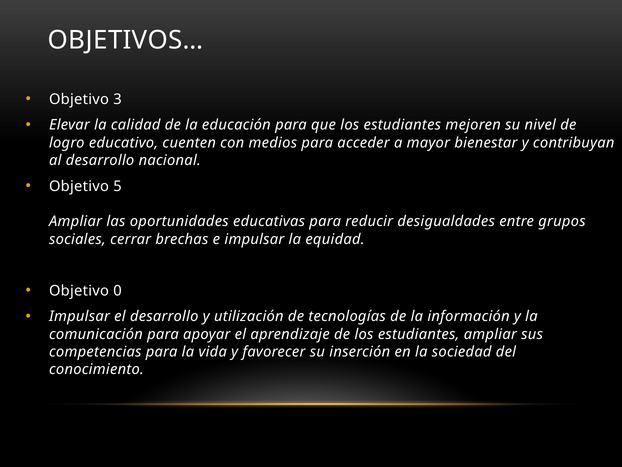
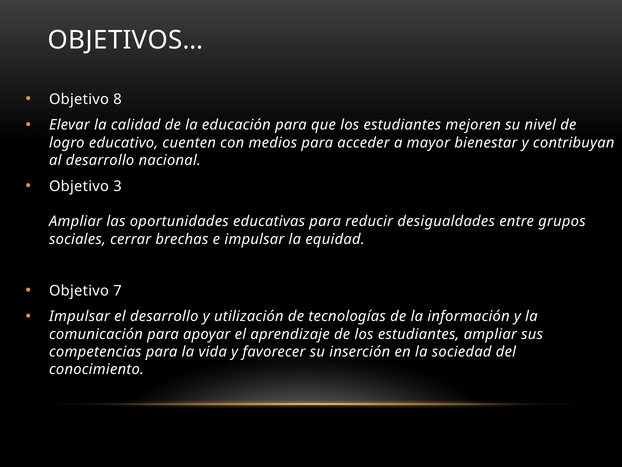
3: 3 -> 8 (117, 99)
5: 5 -> 3 (117, 186)
0: 0 -> 7 (117, 290)
